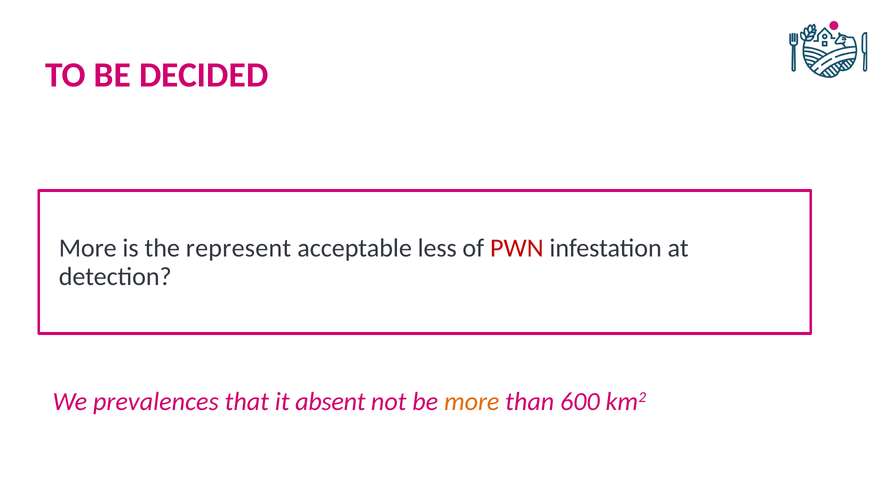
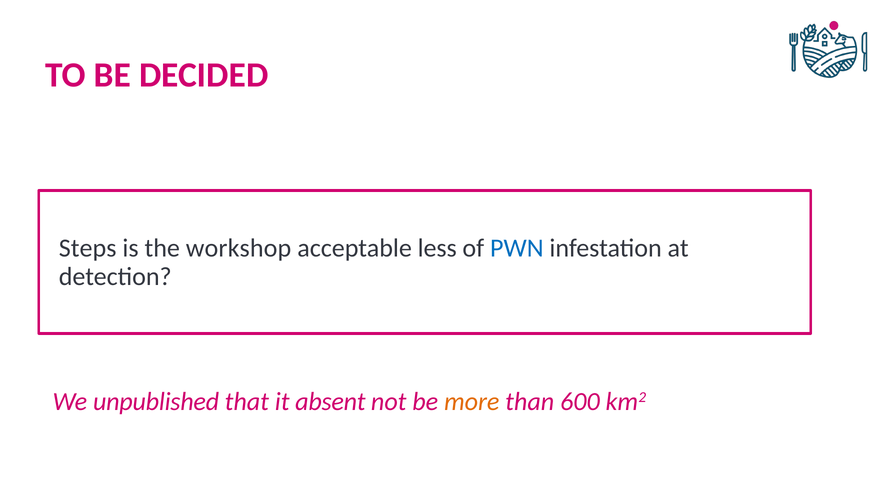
More: More -> Steps (88, 249)
represent: represent -> workshop (239, 249)
PWN colour: red -> blue (517, 249)
prevalences: prevalences -> unpublished (156, 402)
